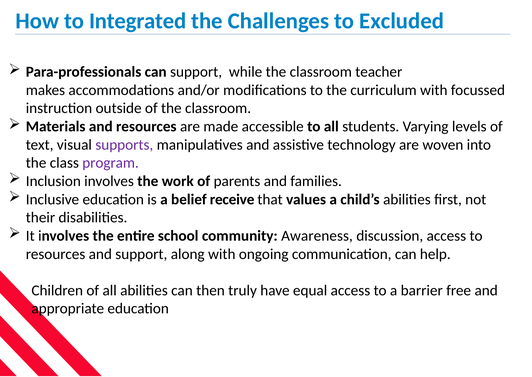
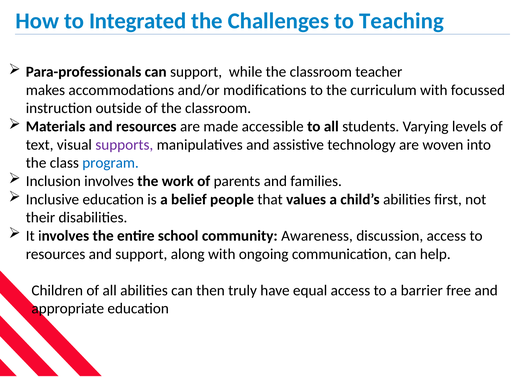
Excluded: Excluded -> Teaching (402, 21)
program colour: purple -> blue (111, 163)
receive: receive -> people (232, 199)
